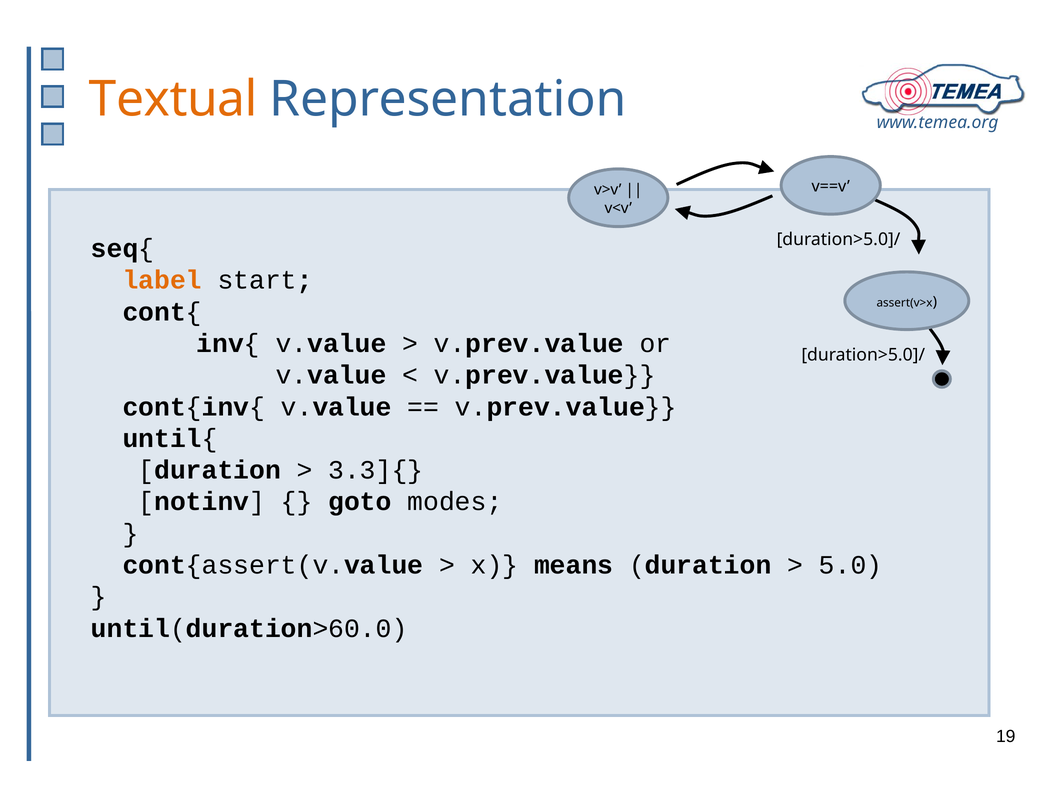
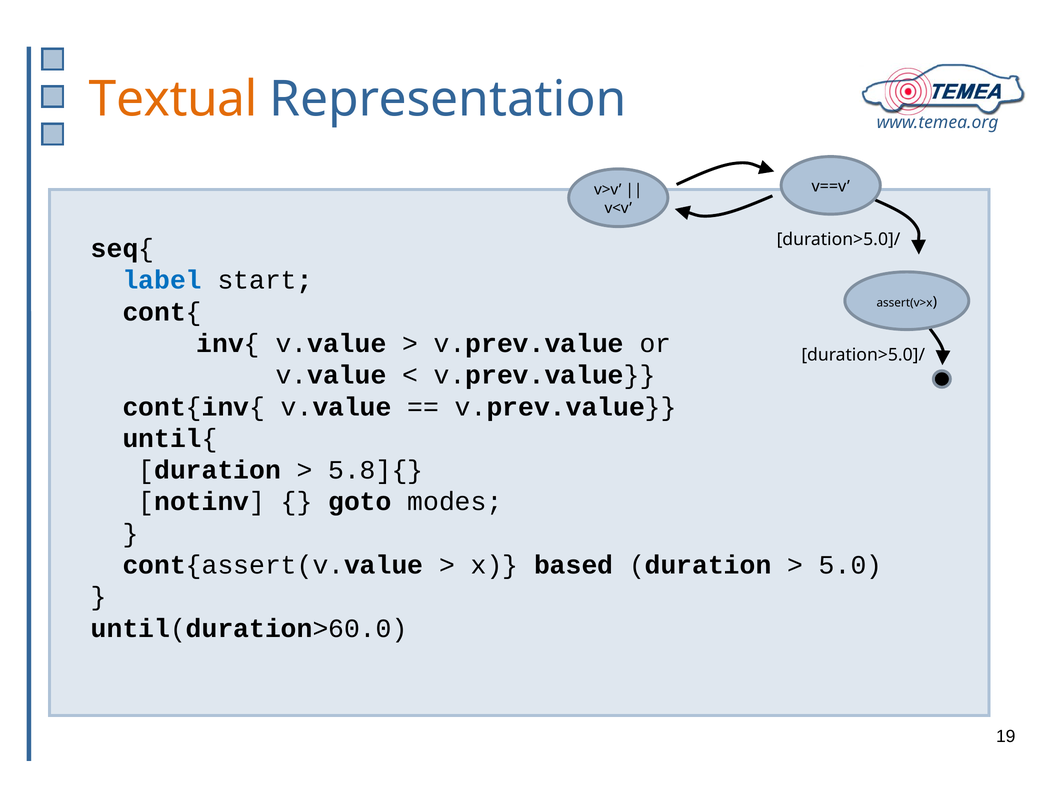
label colour: orange -> blue (162, 280)
3.3]{: 3.3]{ -> 5.8]{ (376, 470)
means: means -> based (574, 565)
